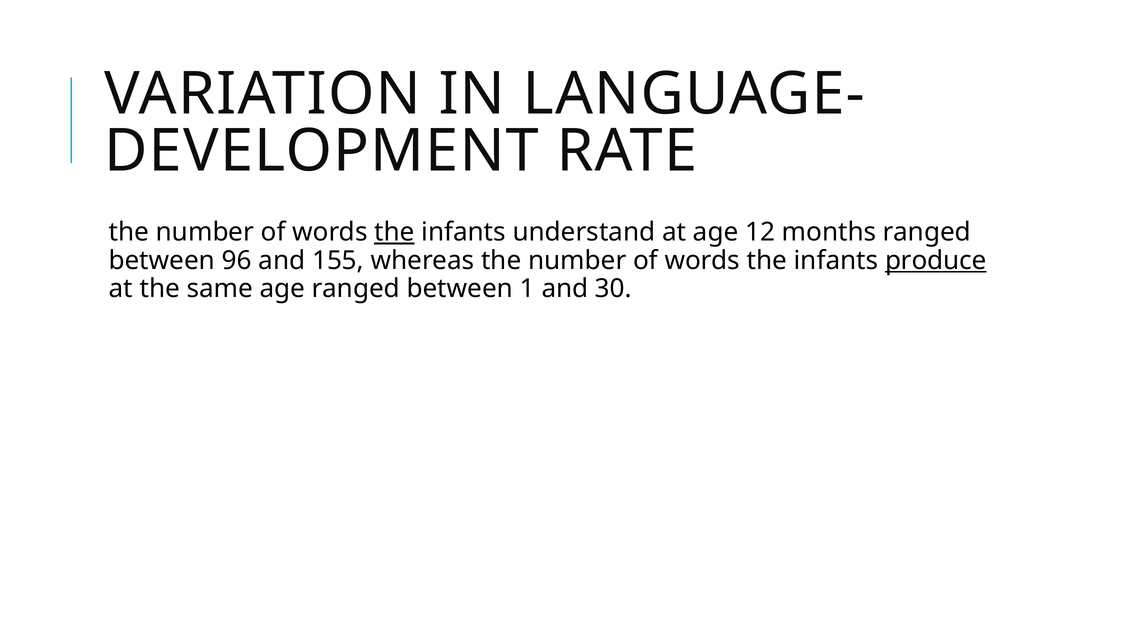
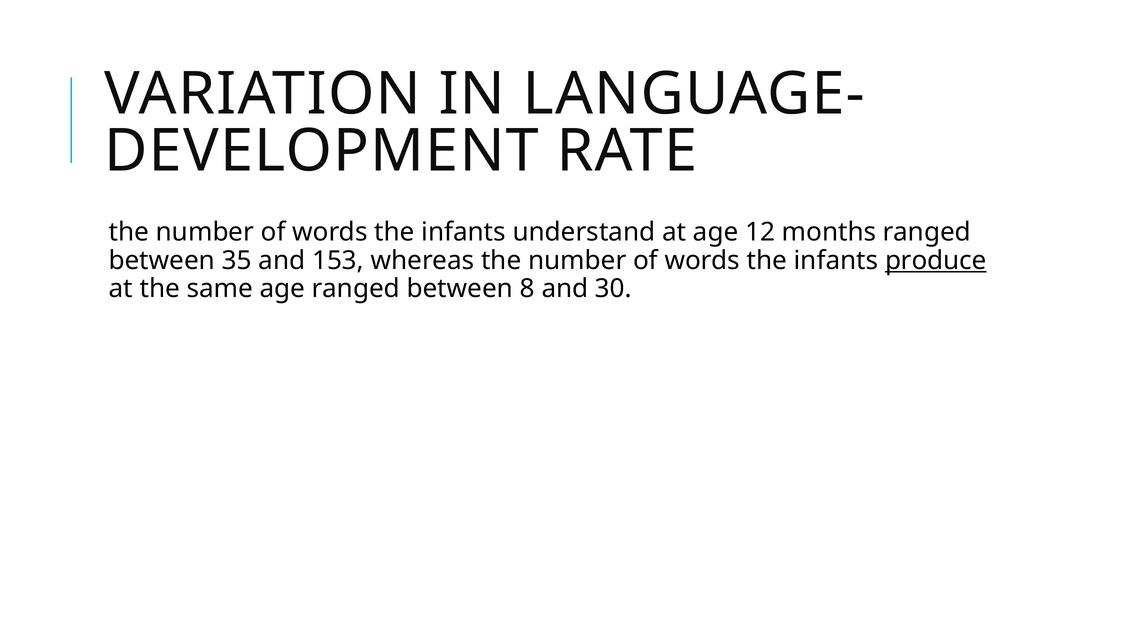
the underline: present -> none (394, 232)
96: 96 -> 35 (237, 261)
155: 155 -> 153 (338, 261)
1: 1 -> 8 (527, 289)
